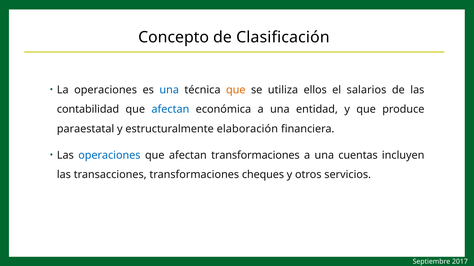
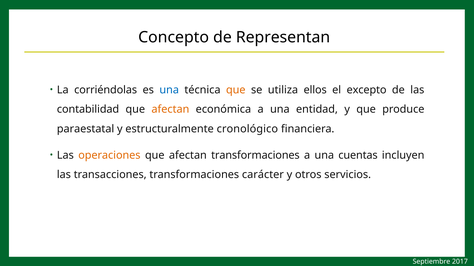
Clasificación: Clasificación -> Representan (283, 38)
La operaciones: operaciones -> corriéndolas (106, 90)
salarios: salarios -> excepto (367, 90)
afectan colour: blue -> orange (170, 110)
elaboración: elaboración -> cronológico (247, 129)
operaciones colour: blue -> orange (109, 156)
cheques: cheques -> carácter (263, 175)
